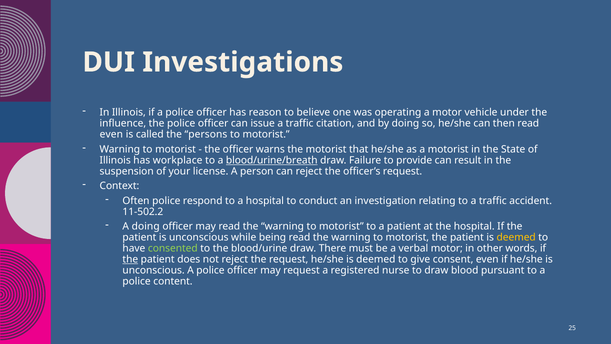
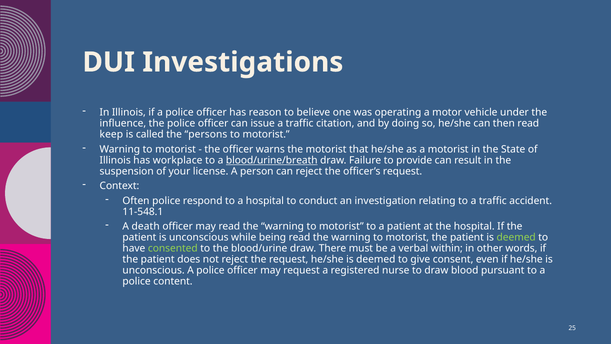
even: even -> keep (111, 134)
11-502.2: 11-502.2 -> 11-548.1 (143, 212)
A doing: doing -> death (146, 226)
deemed colour: yellow -> light green (516, 237)
verbal motor: motor -> within (447, 248)
the underline: present -> none (130, 259)
